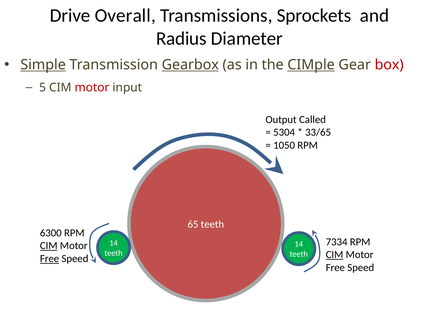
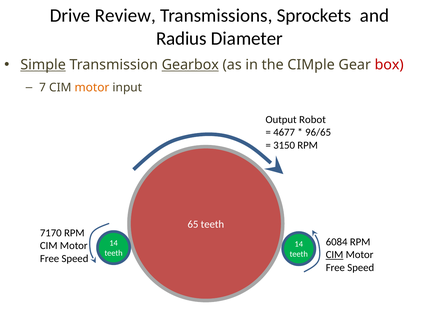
Overall: Overall -> Review (125, 16)
CIMple underline: present -> none (311, 65)
5: 5 -> 7 (43, 88)
motor colour: red -> orange (92, 88)
Called: Called -> Robot (312, 119)
5304: 5304 -> 4677 (284, 132)
33/65: 33/65 -> 96/65 (318, 132)
1050: 1050 -> 3150 (284, 145)
6300: 6300 -> 7170 (51, 233)
7334: 7334 -> 6084 (337, 242)
CIM underline: present -> none (49, 246)
Free underline: present -> none (50, 258)
